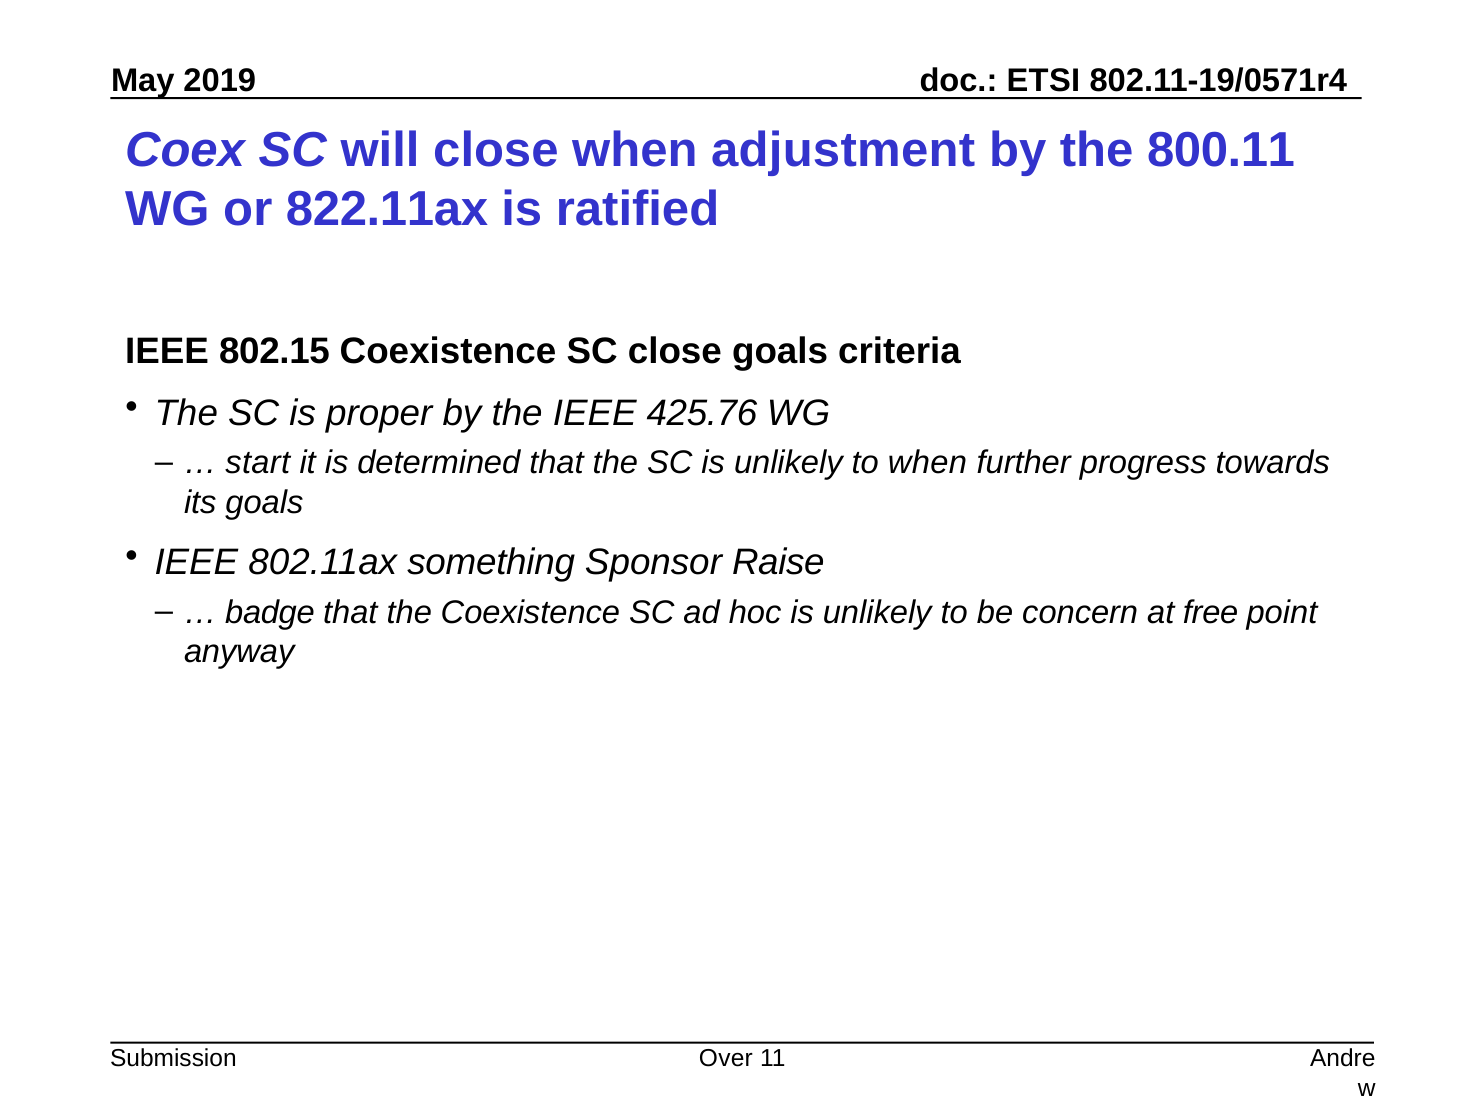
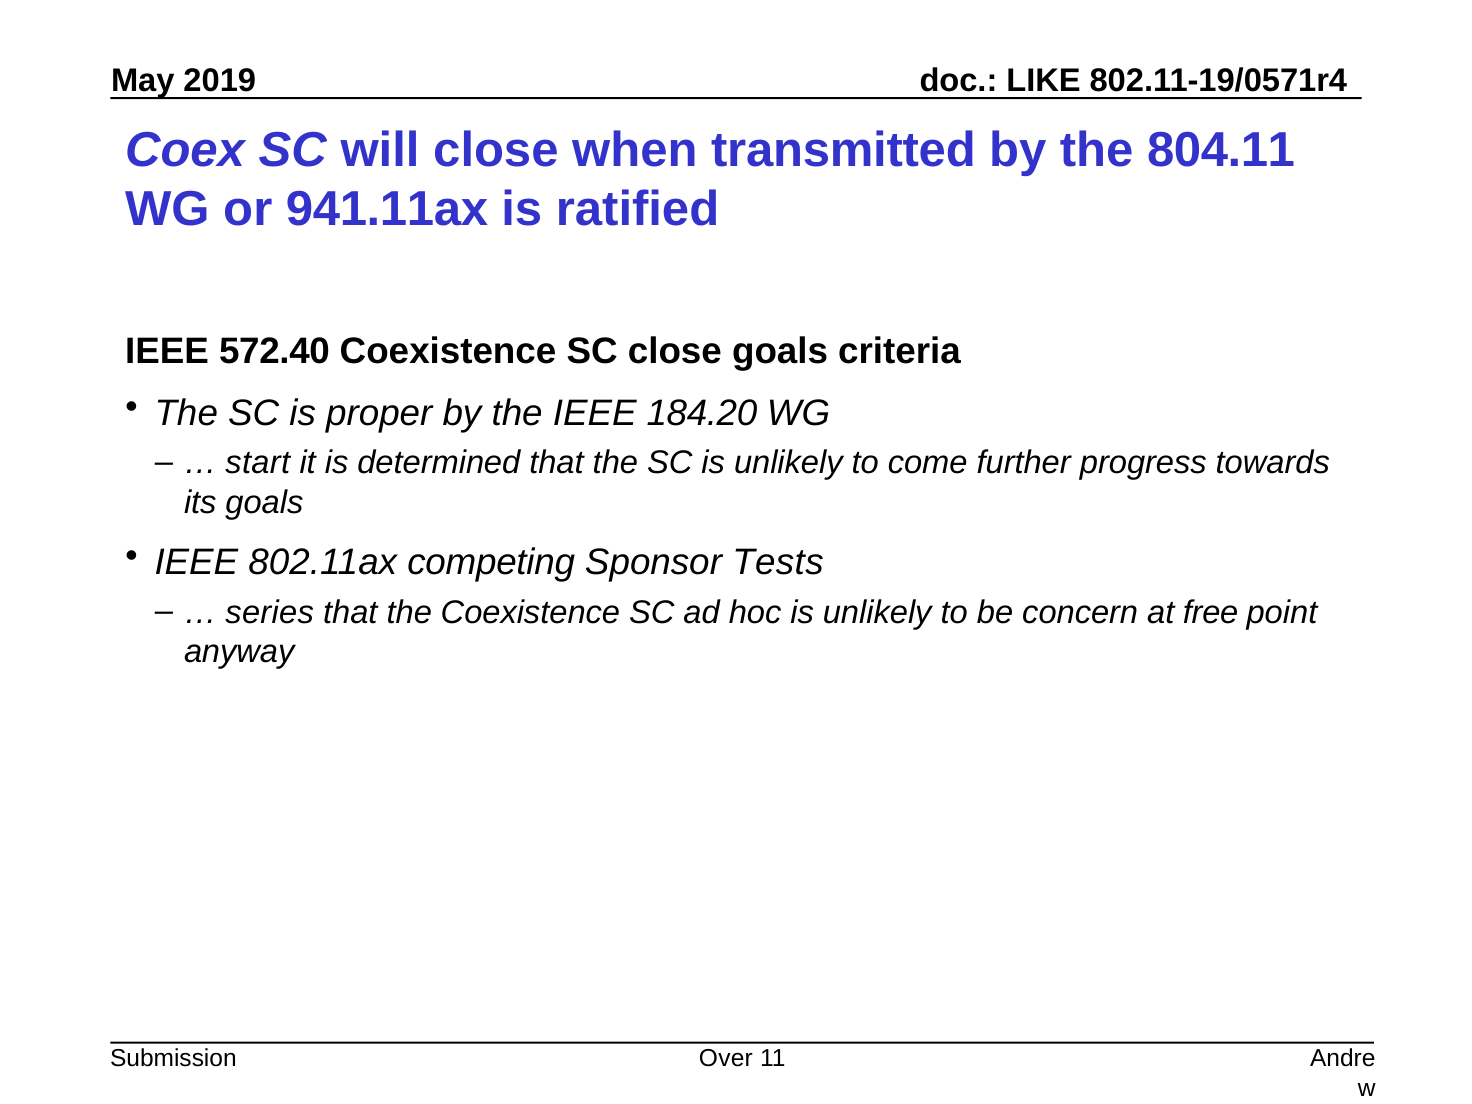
ETSI: ETSI -> LIKE (1044, 81)
adjustment: adjustment -> transmitted (843, 151)
800.11: 800.11 -> 804.11 (1221, 151)
822.11ax: 822.11ax -> 941.11ax (387, 210)
802.15: 802.15 -> 572.40 (274, 351)
425.76: 425.76 -> 184.20 (702, 414)
to when: when -> come (928, 463)
something: something -> competing (491, 563)
Raise: Raise -> Tests (778, 563)
badge: badge -> series (270, 612)
